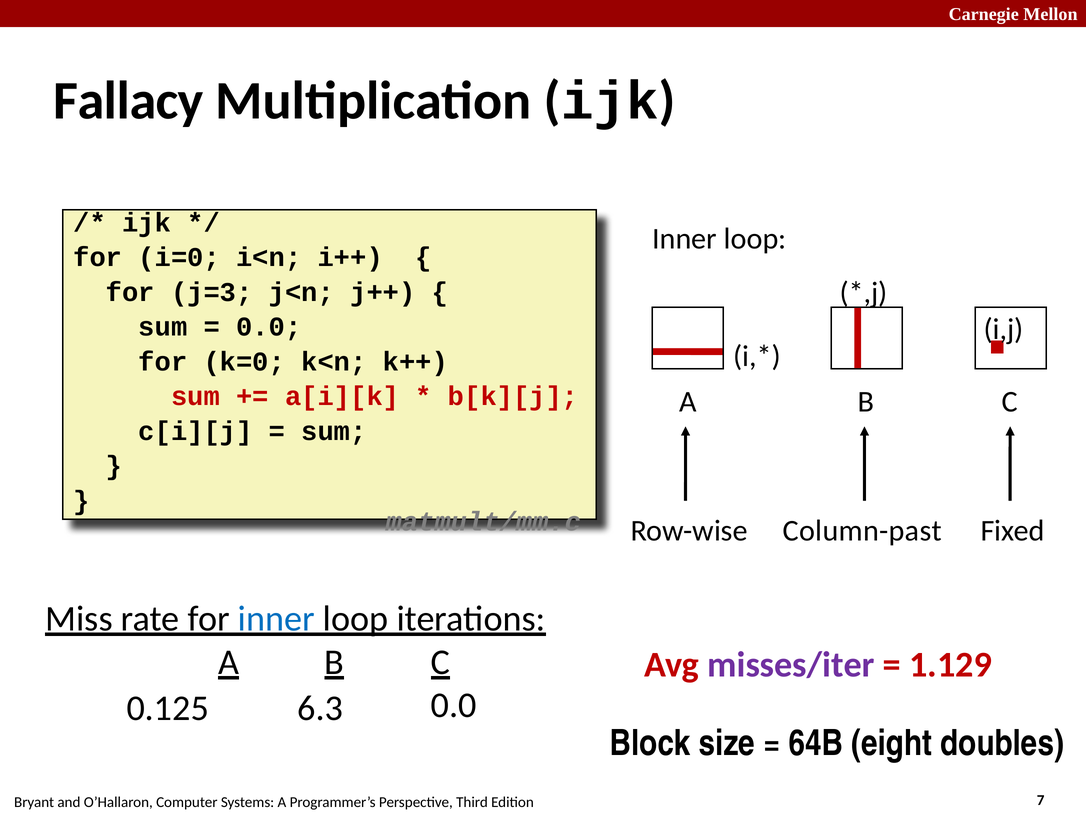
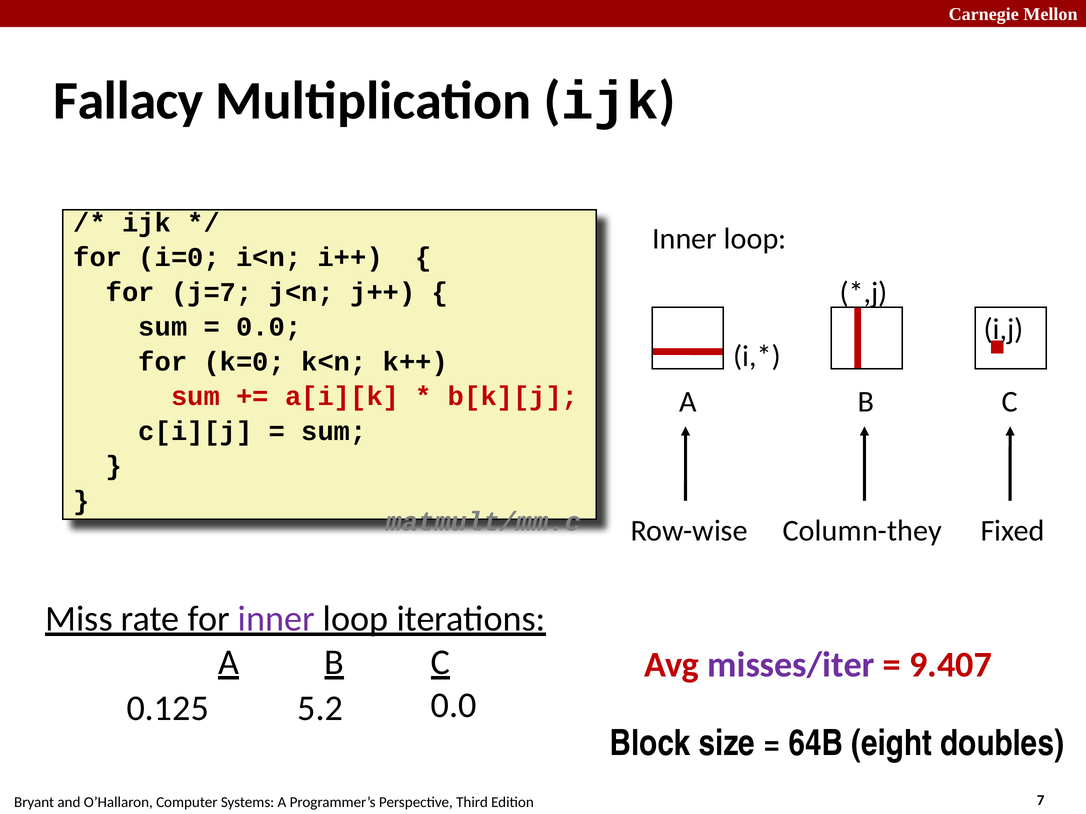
j=3: j=3 -> j=7 (212, 292)
Column-past: Column-past -> Column-they (862, 531)
inner colour: blue -> purple (276, 619)
1.129: 1.129 -> 9.407 (951, 665)
6.3: 6.3 -> 5.2 (320, 709)
